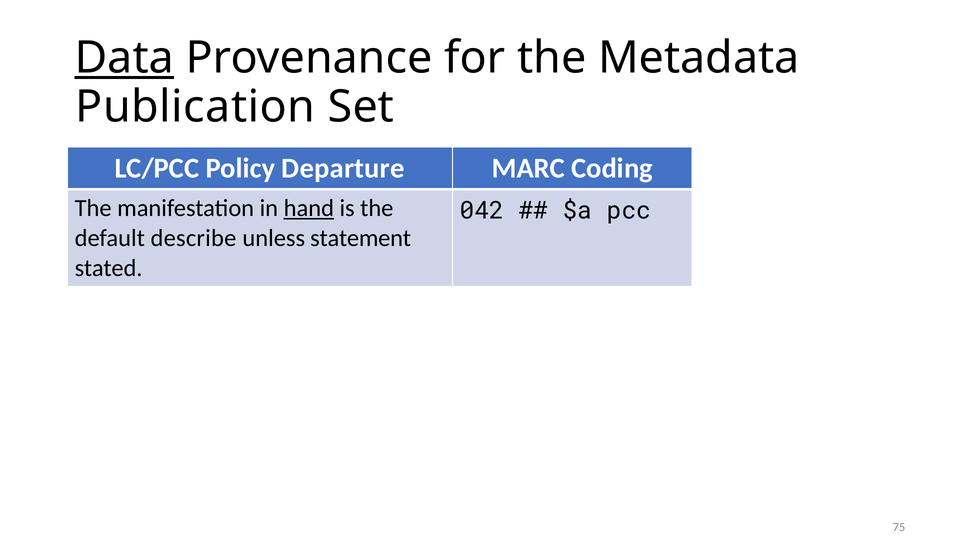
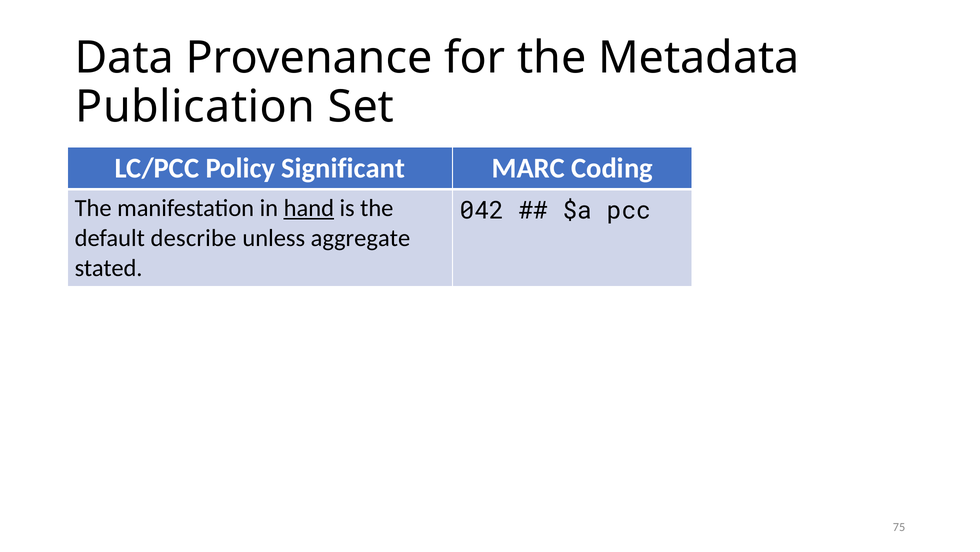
Data underline: present -> none (124, 58)
Departure: Departure -> Significant (343, 168)
statement: statement -> aggregate (360, 238)
